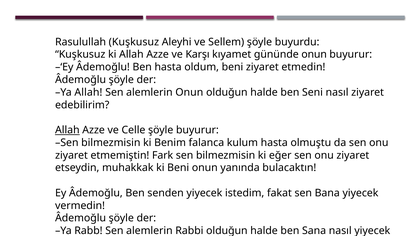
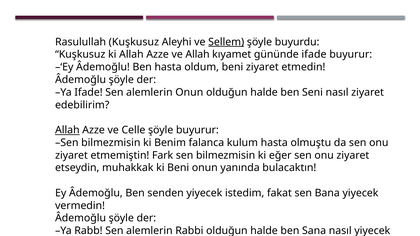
Sellem underline: none -> present (226, 42)
ve Karşı: Karşı -> Allah (198, 55)
gününde onun: onun -> ifade (314, 55)
Ya Allah: Allah -> Ifade (88, 92)
